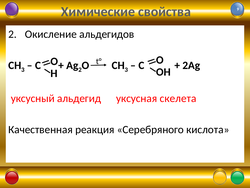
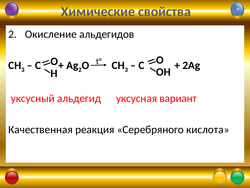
скелета: скелета -> вариант (178, 98)
